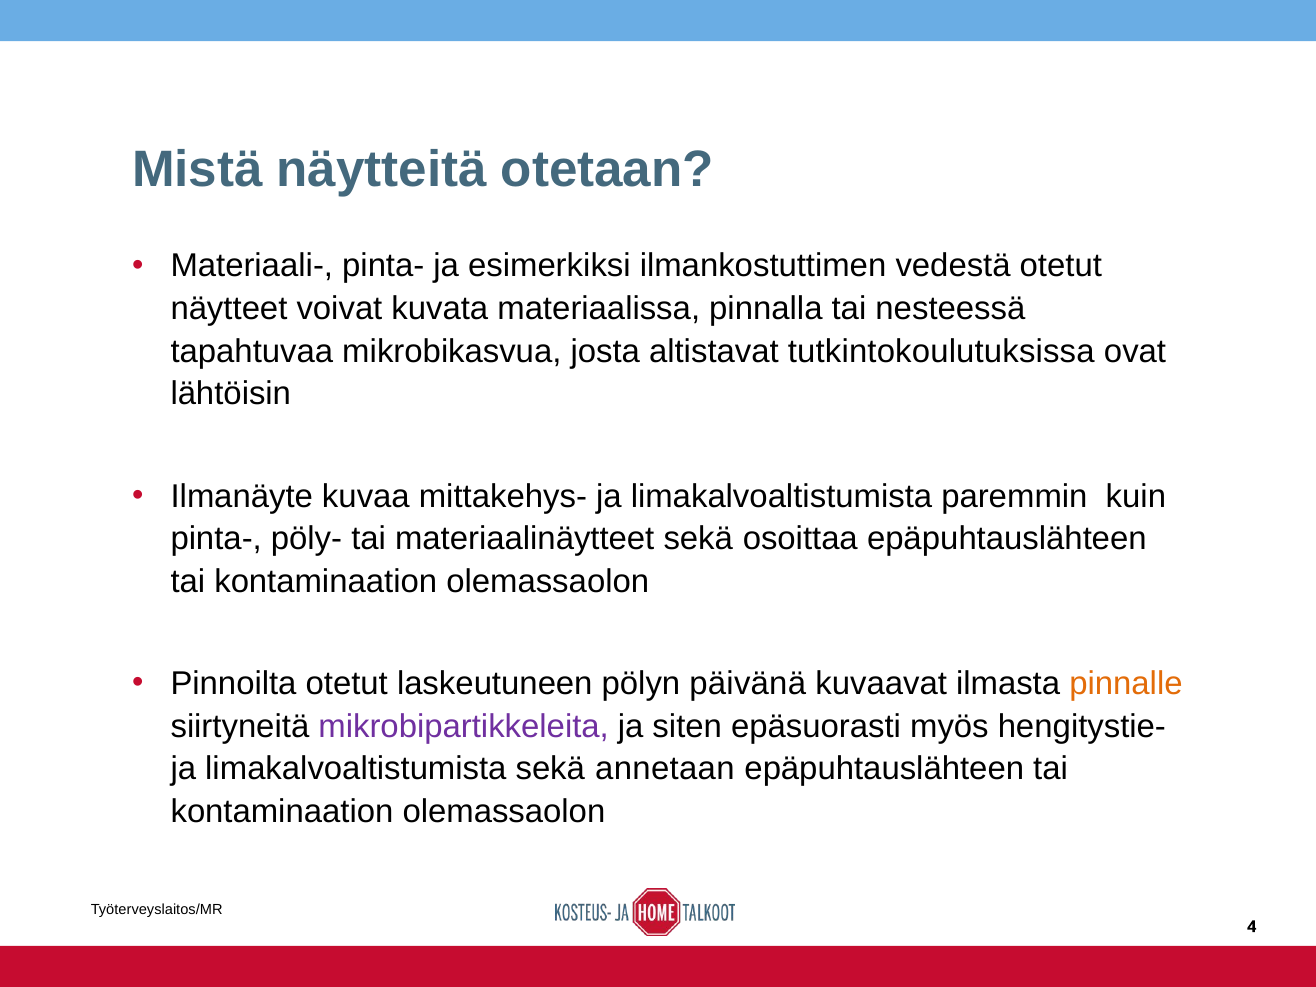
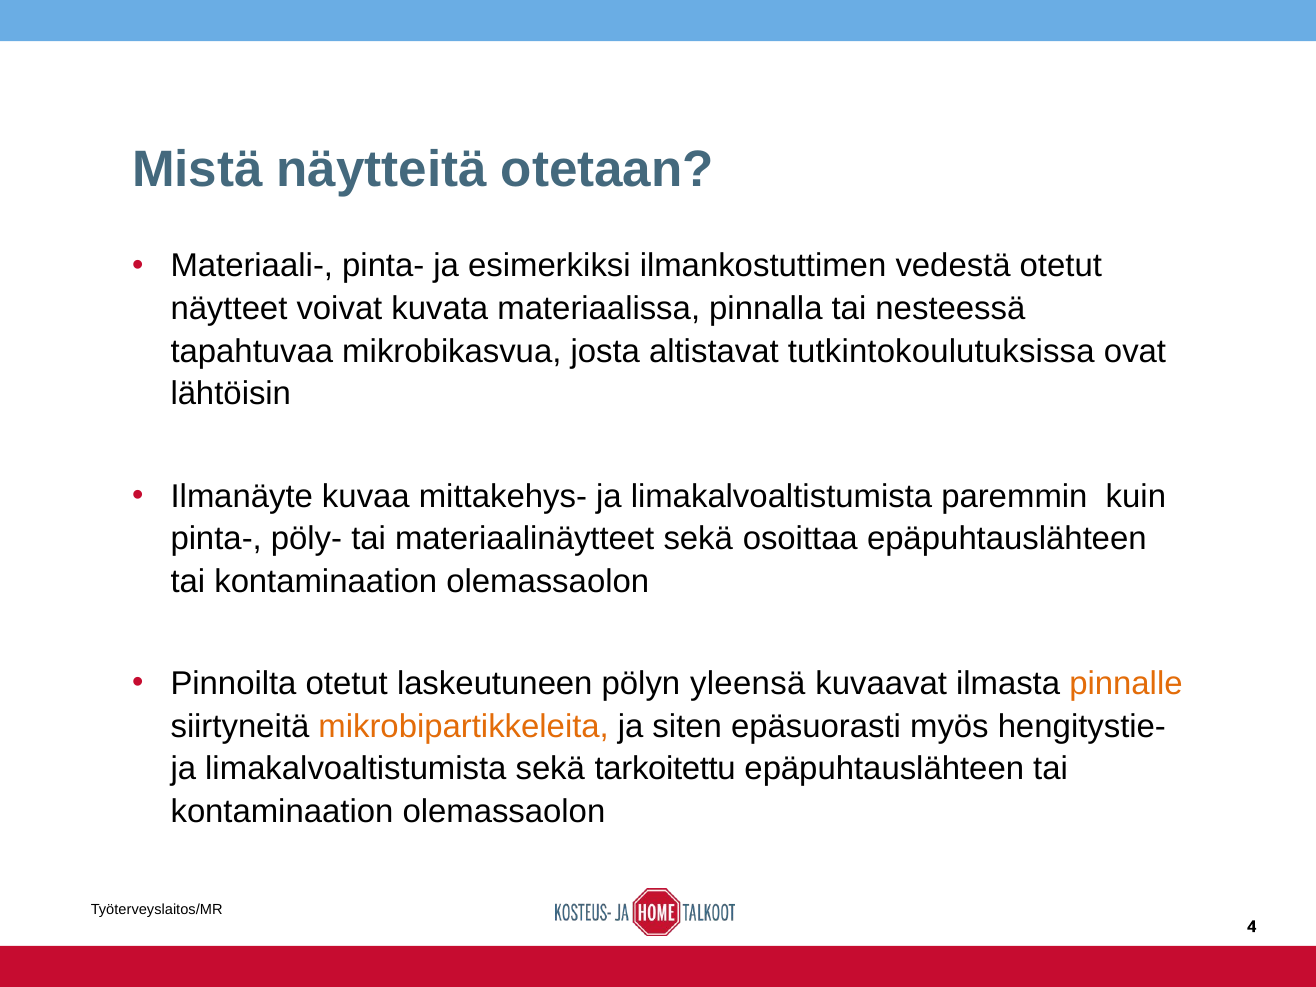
päivänä: päivänä -> yleensä (748, 684)
mikrobipartikkeleita colour: purple -> orange (464, 726)
annetaan: annetaan -> tarkoitettu (665, 769)
